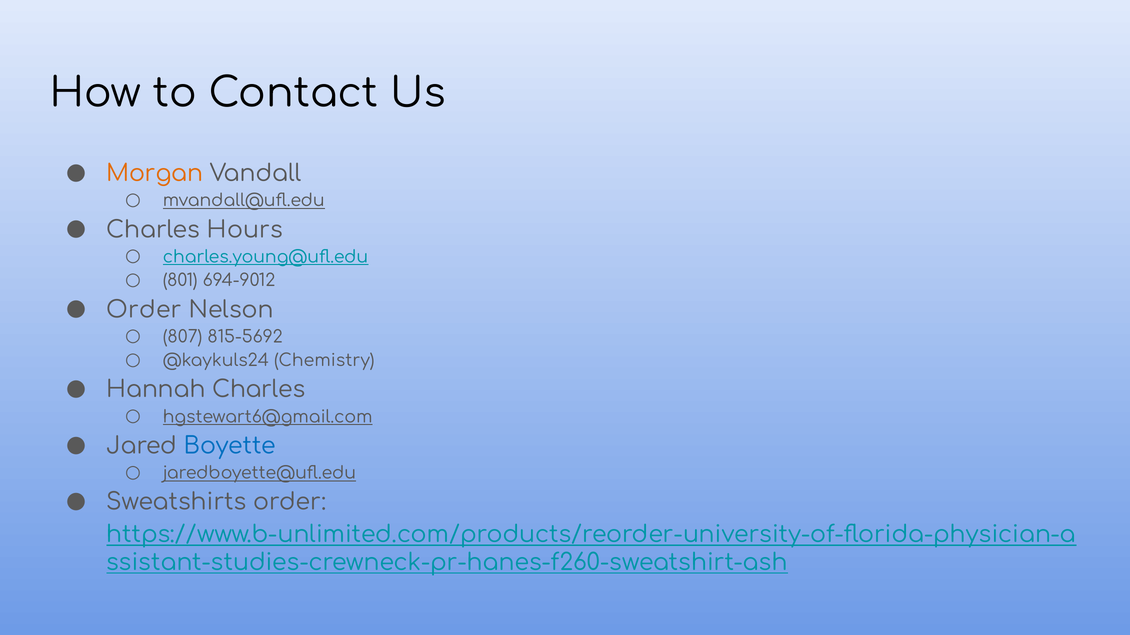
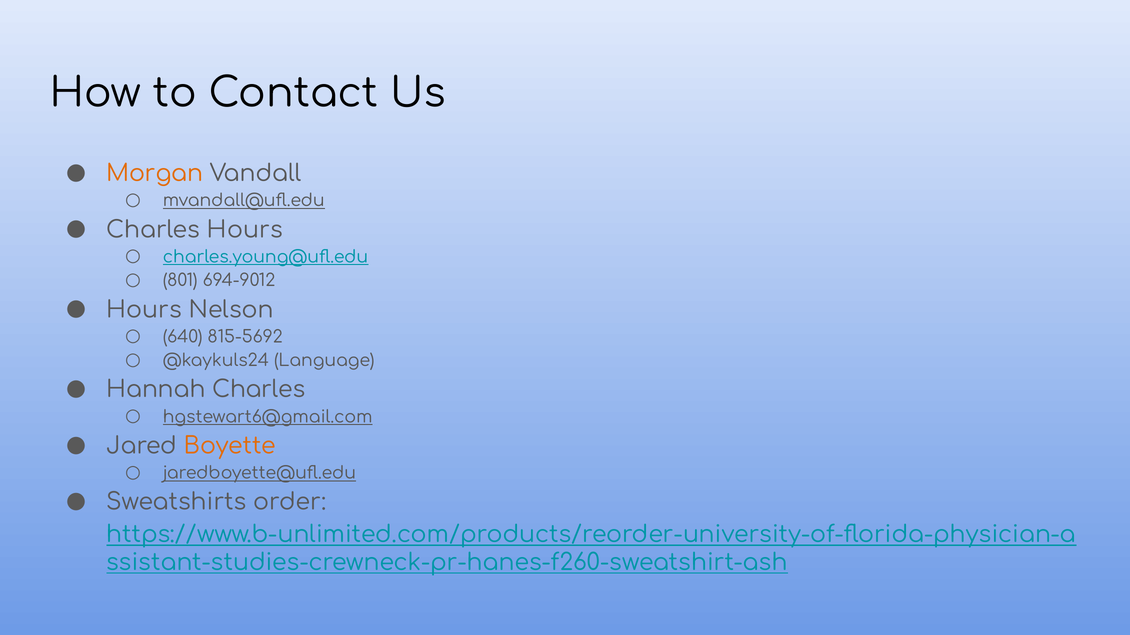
Order: Order -> Hours (144, 310)
807: 807 -> 640 (183, 337)
Chemistry: Chemistry -> Language (324, 361)
Boyette colour: blue -> orange (230, 446)
